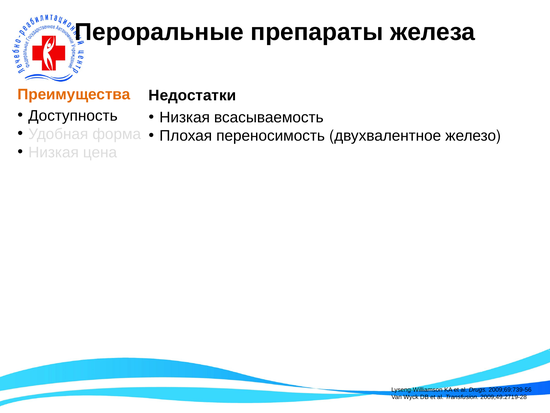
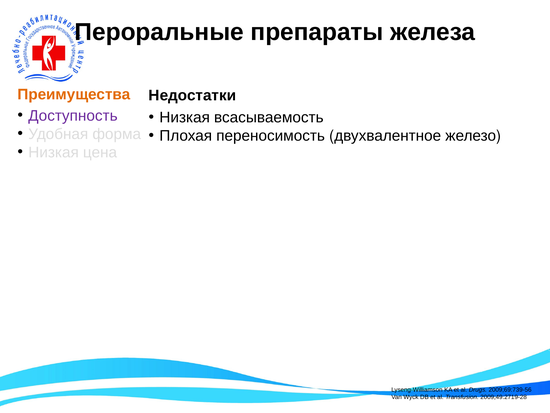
Доступность colour: black -> purple (73, 116)
